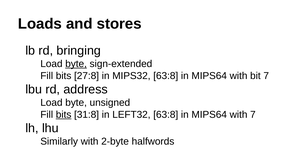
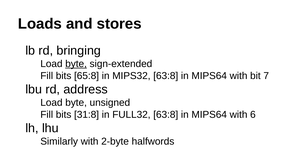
27:8: 27:8 -> 65:8 (87, 76)
bits underline: present -> none (64, 115)
LEFT32: LEFT32 -> FULL32 (131, 115)
with 7: 7 -> 6 (253, 115)
